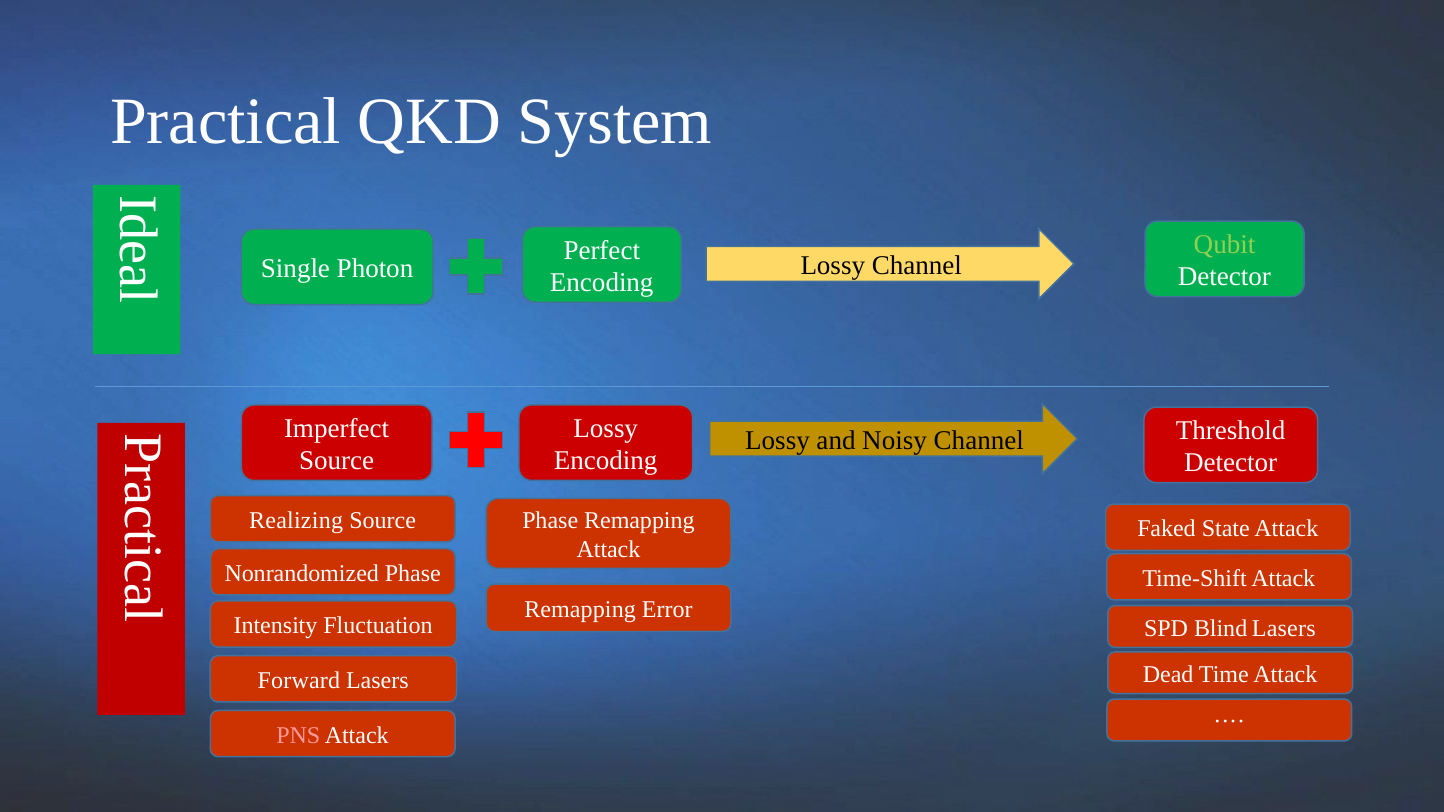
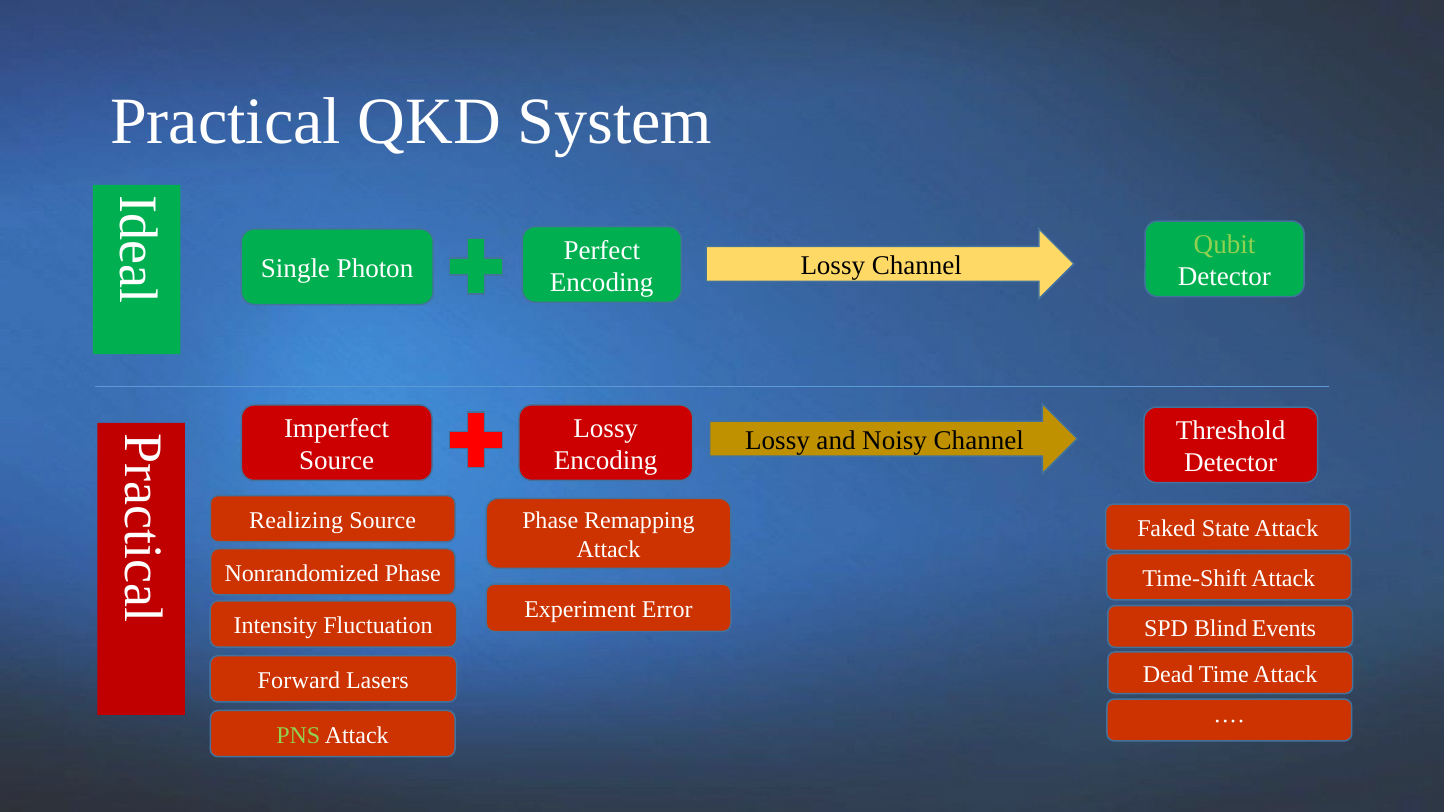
Remapping: Remapping -> Experiment (580, 610)
Blind Lasers: Lasers -> Events (1284, 628)
PNS colour: pink -> light green (298, 735)
